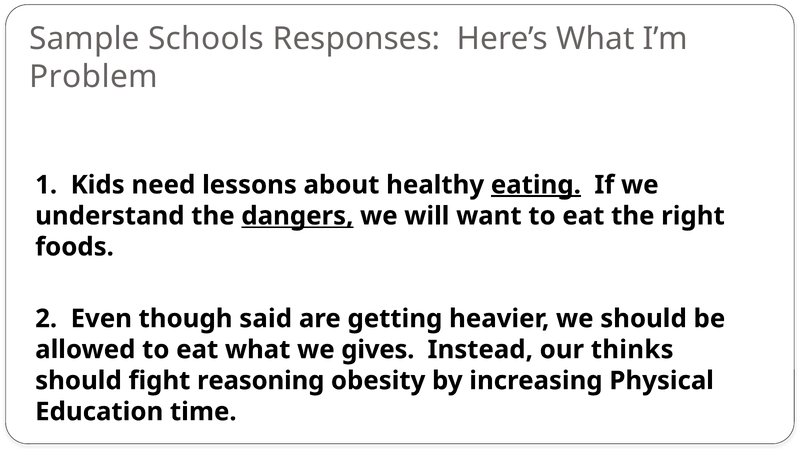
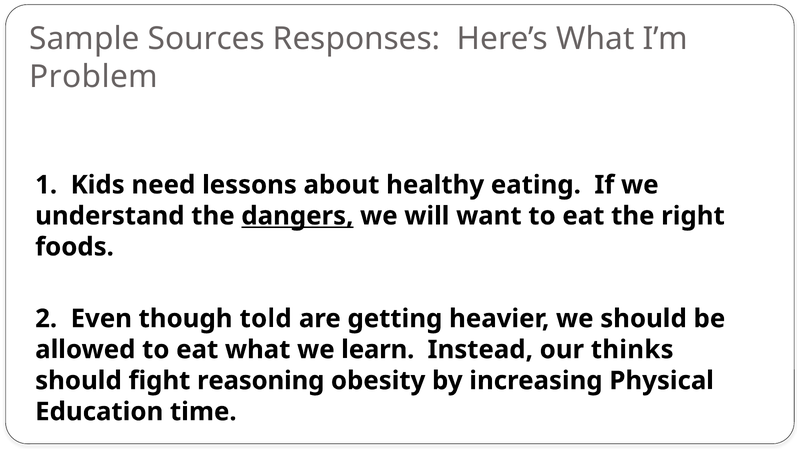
Schools: Schools -> Sources (206, 39)
eating underline: present -> none (536, 185)
said: said -> told (266, 319)
gives: gives -> learn (378, 350)
